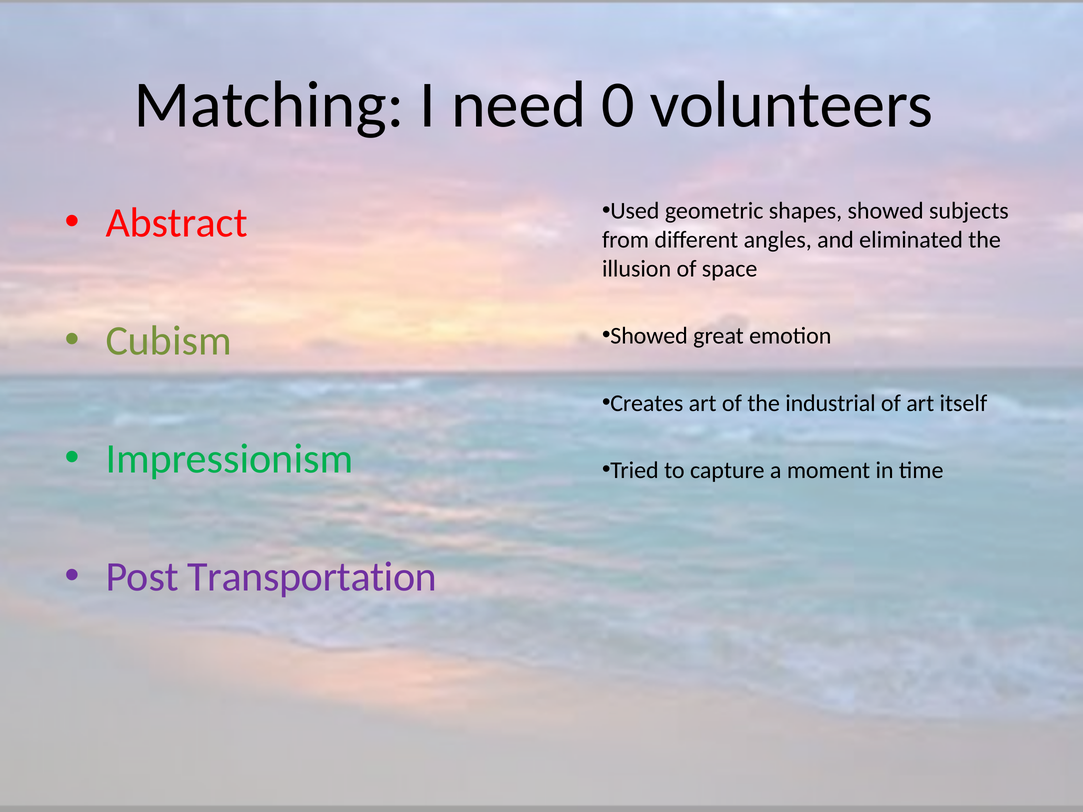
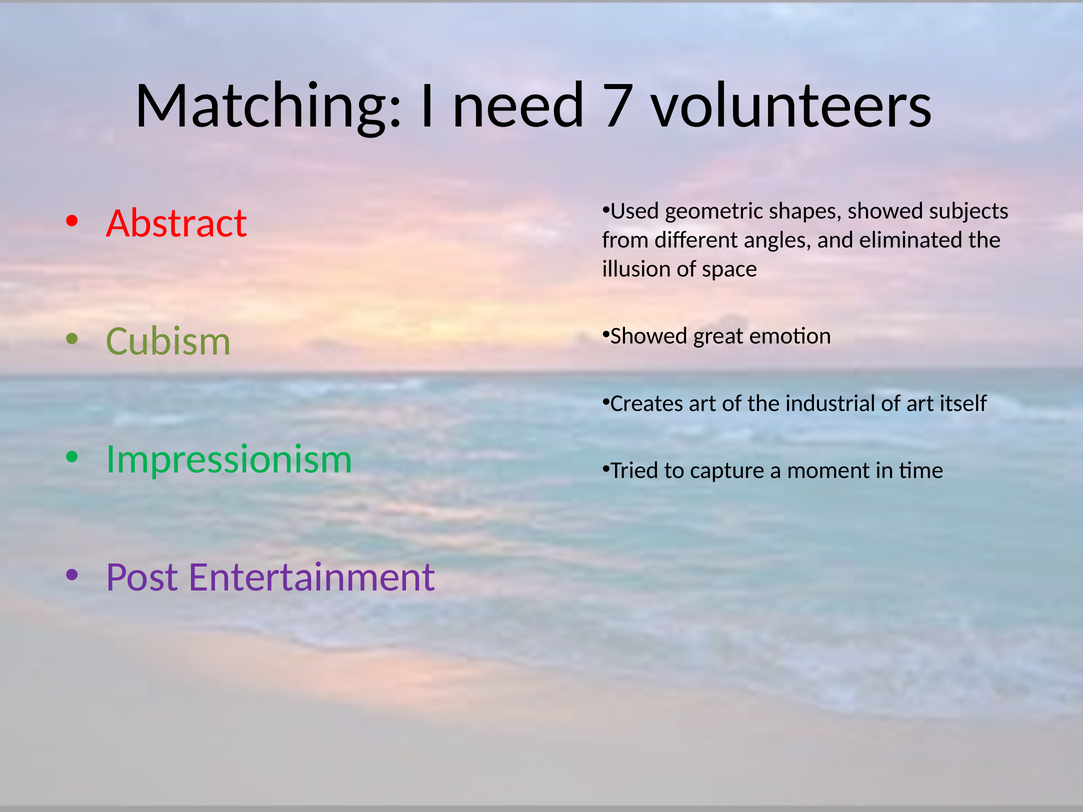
0: 0 -> 7 (618, 105)
Transportation: Transportation -> Entertainment (312, 577)
